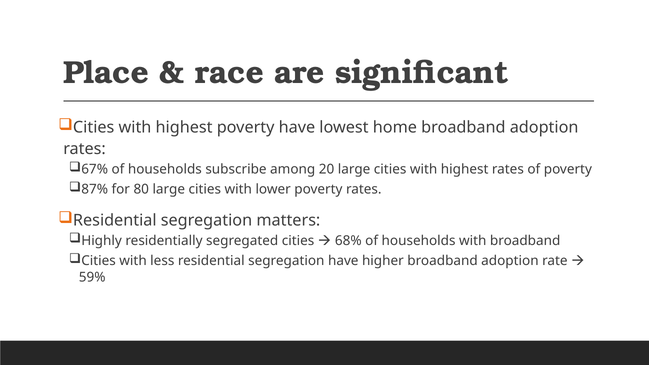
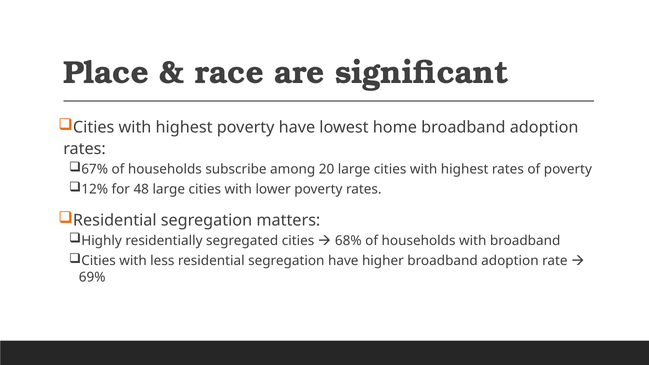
87%: 87% -> 12% (95, 190)
80: 80 -> 48 (141, 190)
59%: 59% -> 69% (92, 277)
